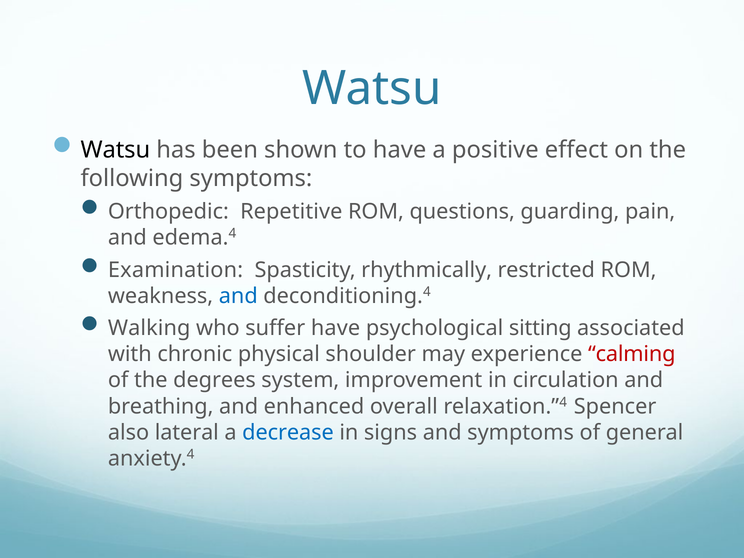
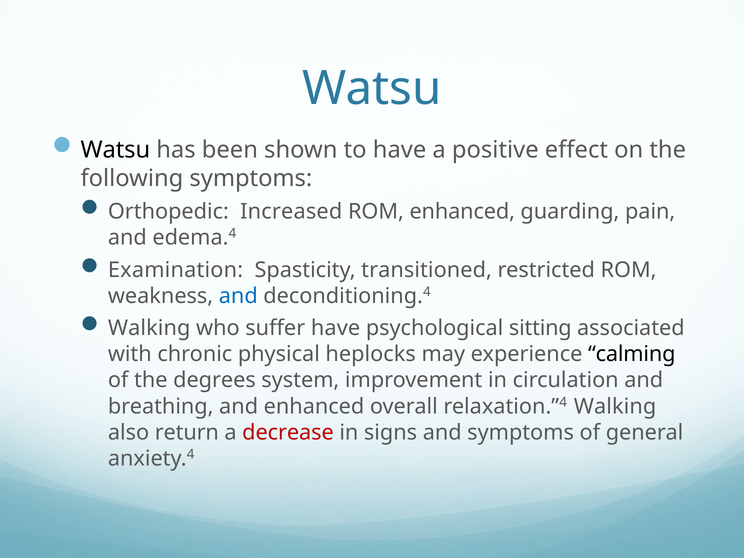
Repetitive: Repetitive -> Increased (291, 212)
ROM questions: questions -> enhanced (462, 212)
rhythmically: rhythmically -> transitioned (427, 270)
shoulder: shoulder -> heplocks (371, 354)
calming colour: red -> black (632, 354)
relaxation.”4 Spencer: Spencer -> Walking (615, 406)
lateral: lateral -> return (187, 432)
decrease colour: blue -> red (288, 432)
